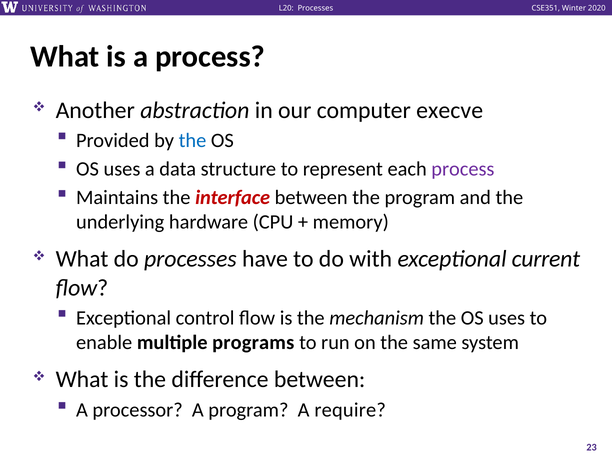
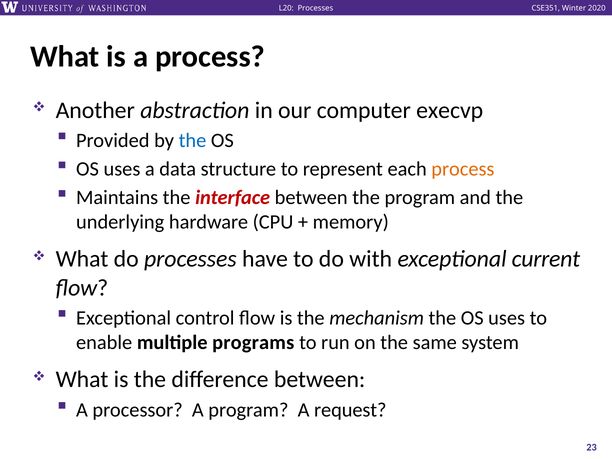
execve: execve -> execvp (450, 110)
process colour: purple -> orange (463, 169)
require: require -> request (350, 410)
